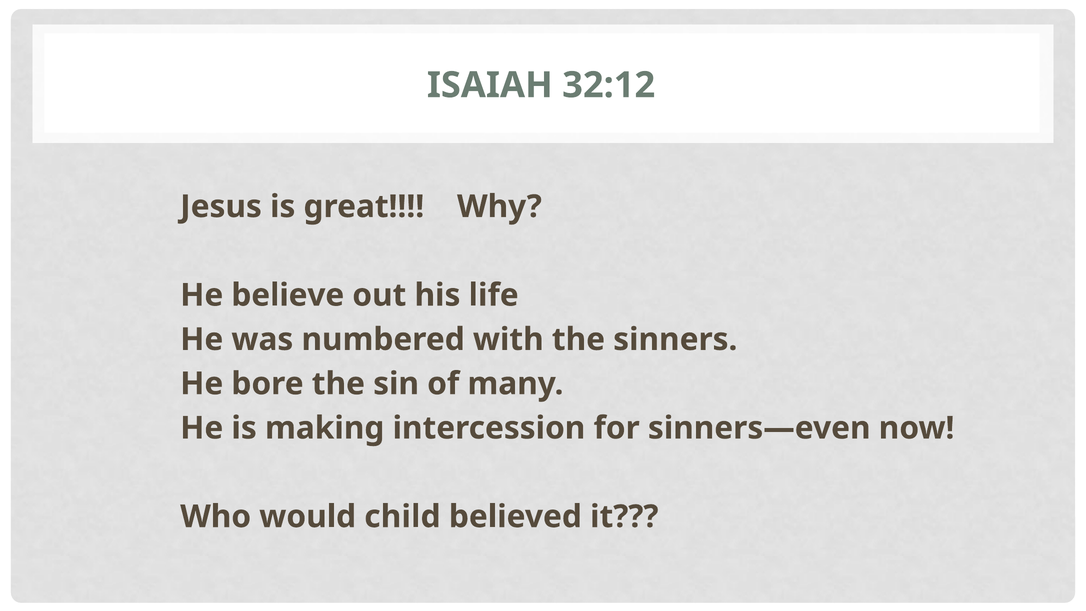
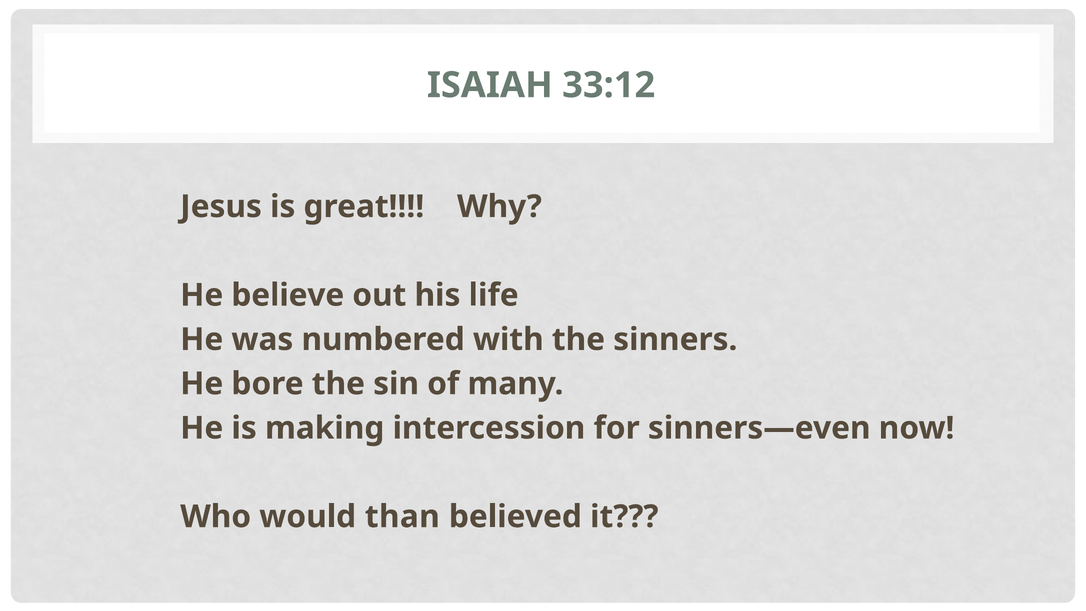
32:12: 32:12 -> 33:12 (609, 85)
child: child -> than (402, 517)
